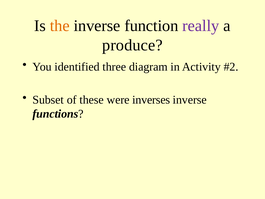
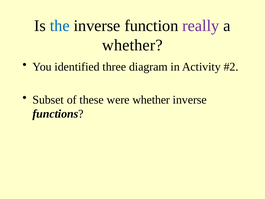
the colour: orange -> blue (60, 26)
produce: produce -> whether (132, 45)
were inverses: inverses -> whether (151, 100)
